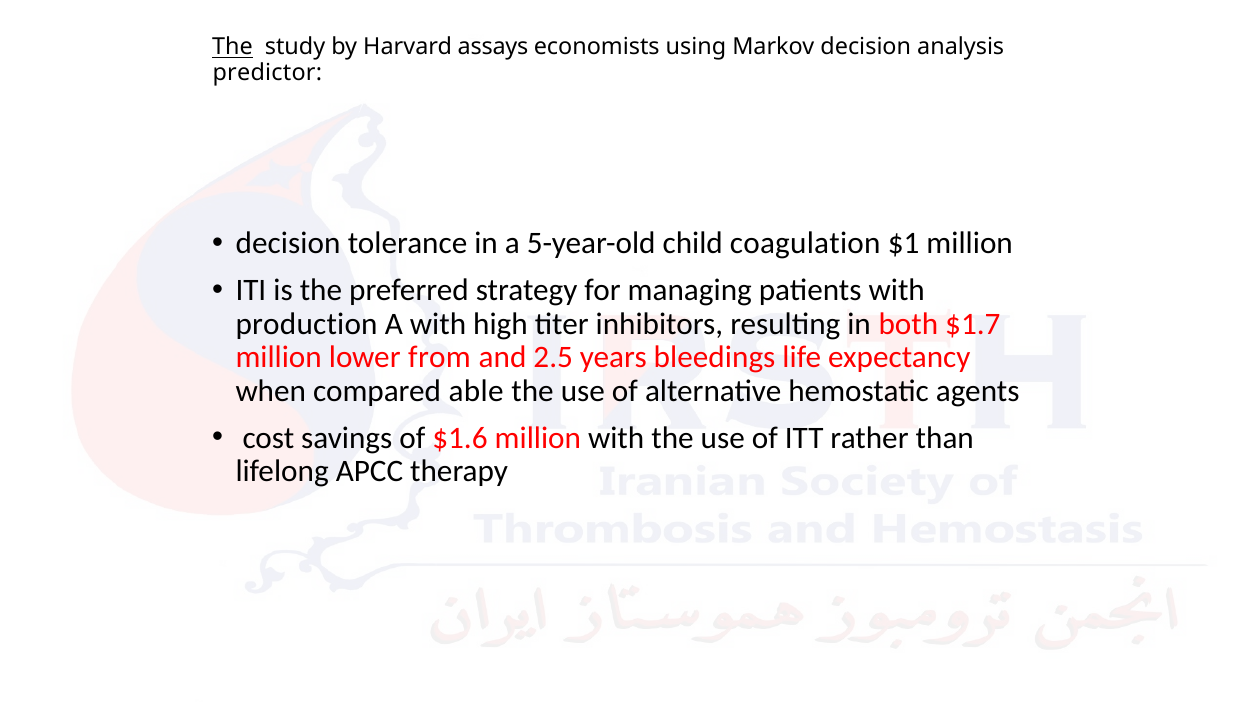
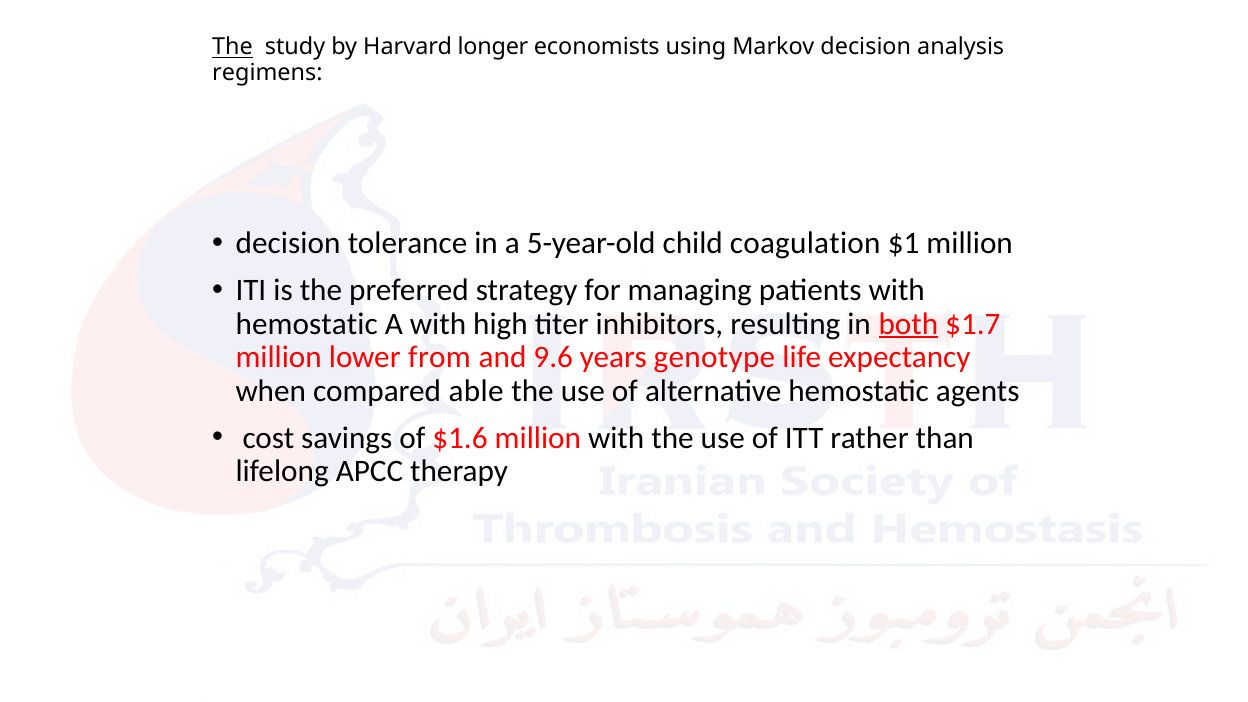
assays: assays -> longer (493, 47)
predictor: predictor -> regimens (267, 73)
production: production -> hemostatic (307, 324)
both underline: none -> present (908, 324)
2.5: 2.5 -> 9.6 (553, 357)
bleedings: bleedings -> genotype (714, 357)
